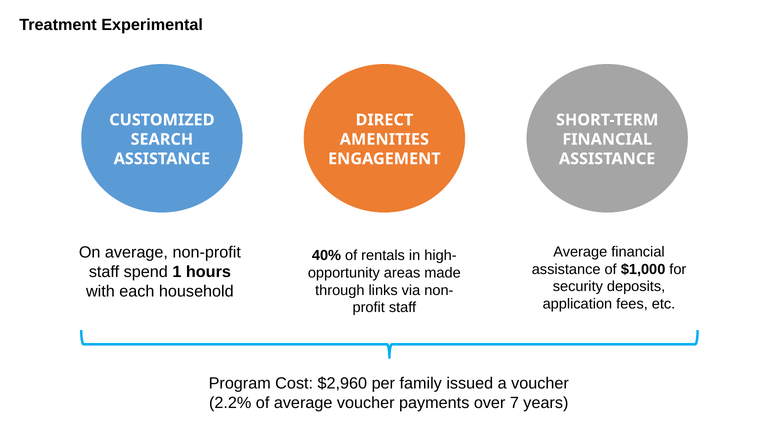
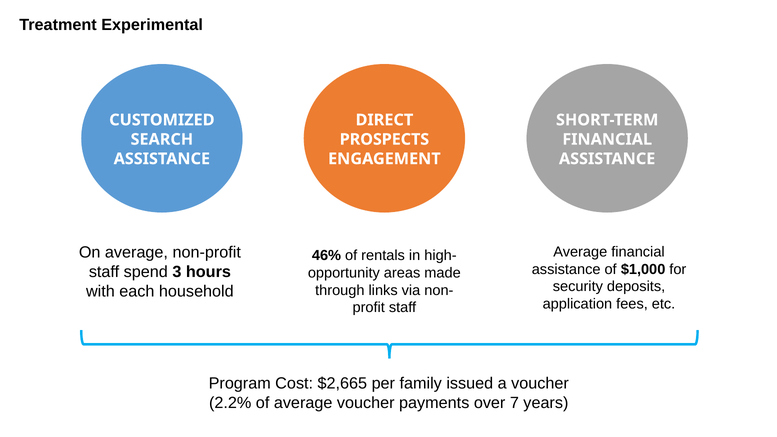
AMENITIES: AMENITIES -> PROSPECTS (384, 139)
40%: 40% -> 46% (326, 255)
1: 1 -> 3 (177, 272)
$2,960: $2,960 -> $2,665 (342, 383)
